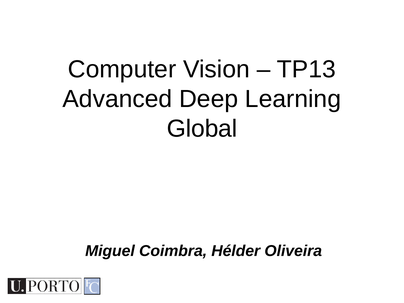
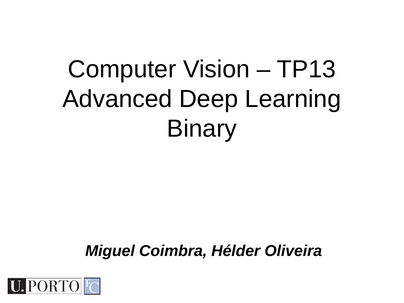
Global: Global -> Binary (202, 129)
